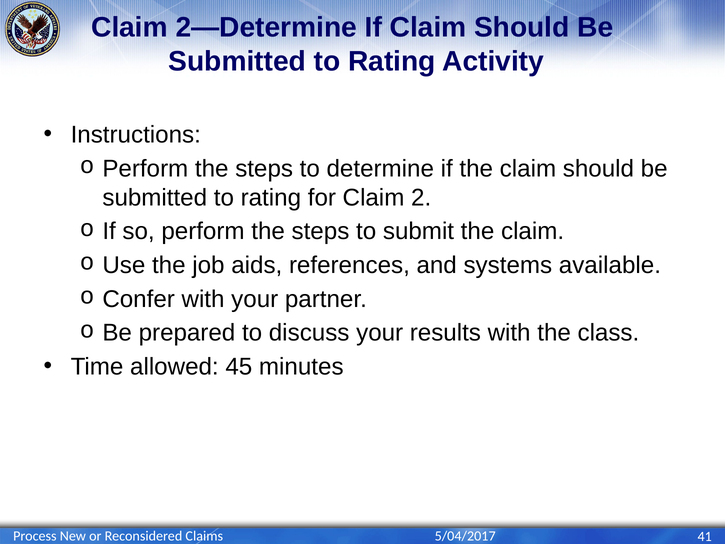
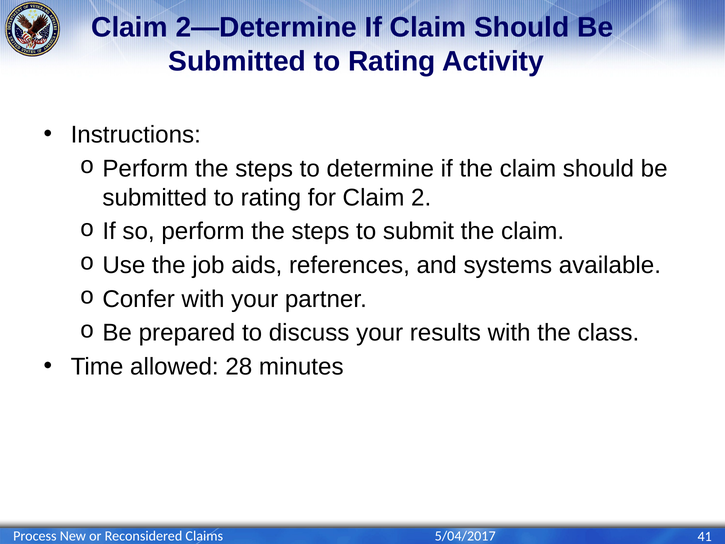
45: 45 -> 28 (239, 367)
